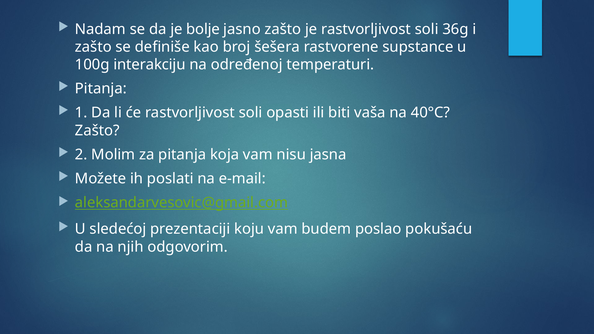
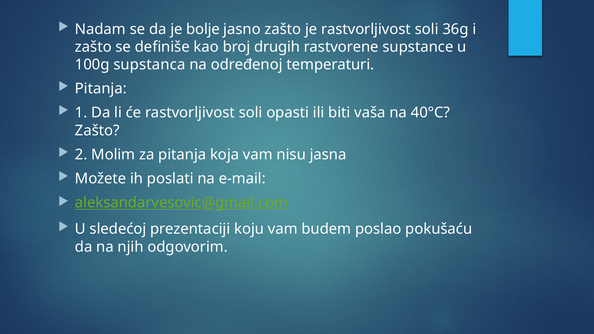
šešera: šešera -> drugih (277, 47)
interakciju: interakciju -> supstanca (149, 65)
